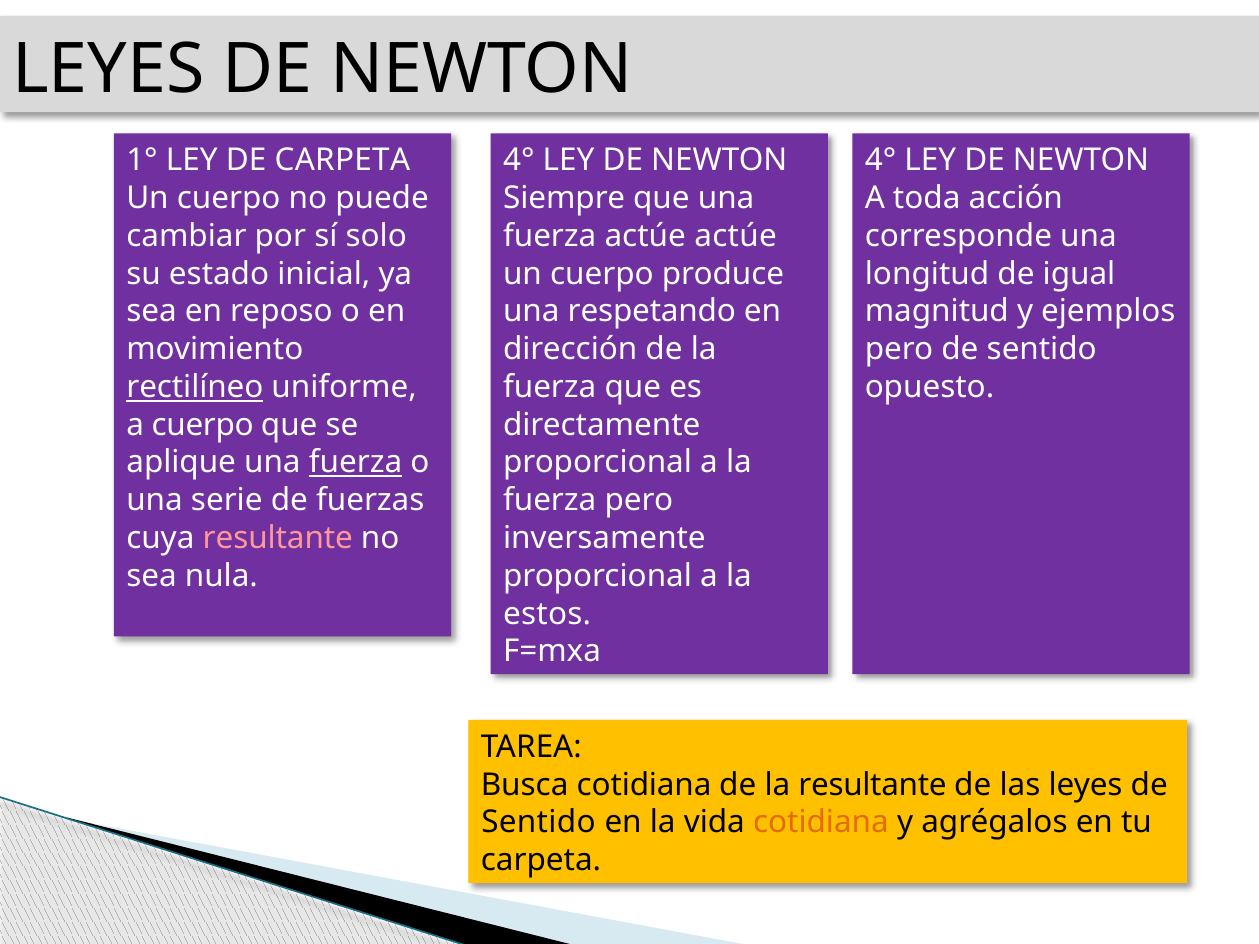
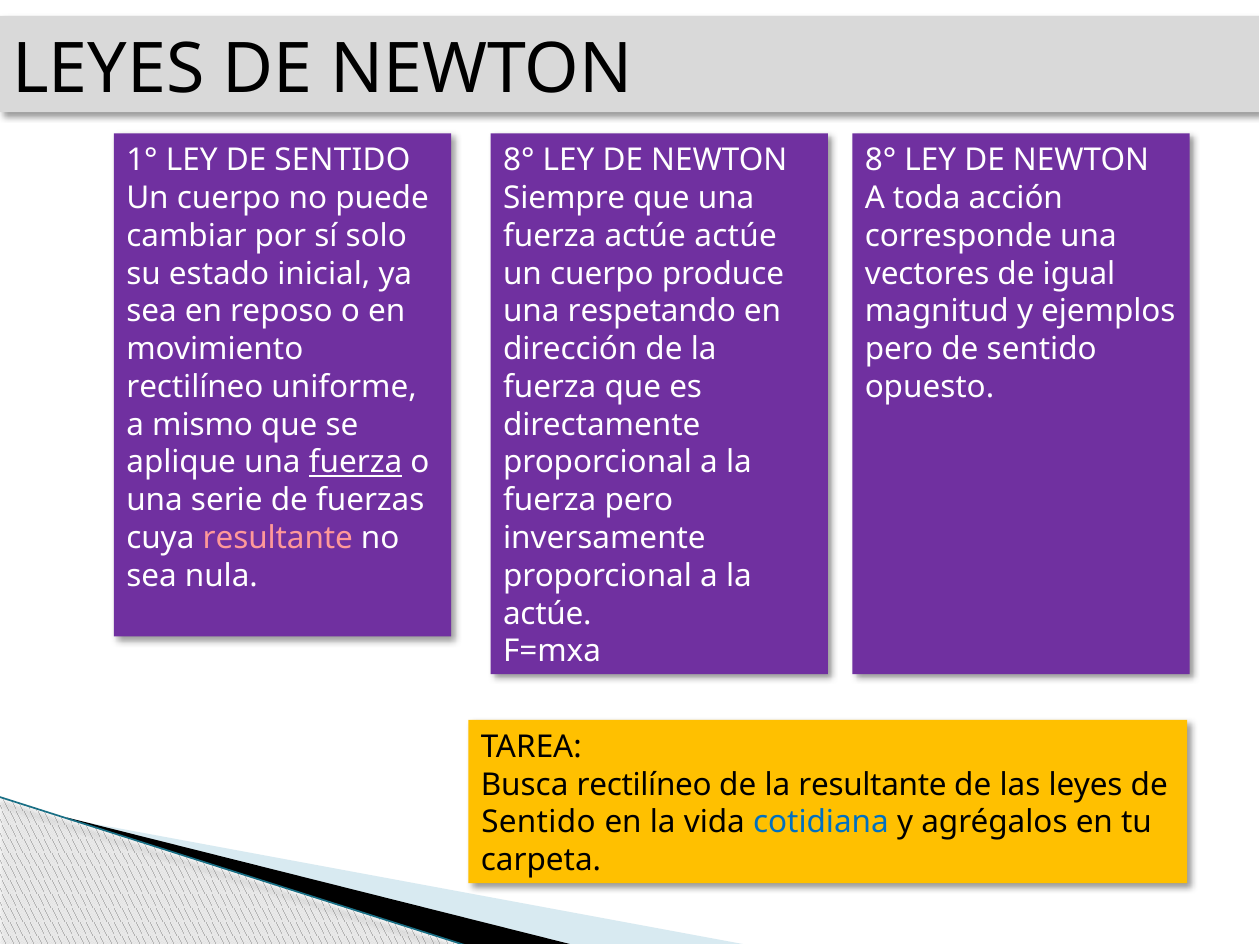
LEY DE CARPETA: CARPETA -> SENTIDO (342, 161)
4°: 4° -> 8° (519, 161)
4°: 4° -> 8° (881, 161)
longitud: longitud -> vectores (927, 274)
rectilíneo underline: present -> none (195, 387)
a cuerpo: cuerpo -> mismo (203, 425)
estos: estos -> actúe (547, 614)
Busca cotidiana: cotidiana -> rectilíneo (644, 785)
cotidiana colour: orange -> blue (821, 823)
